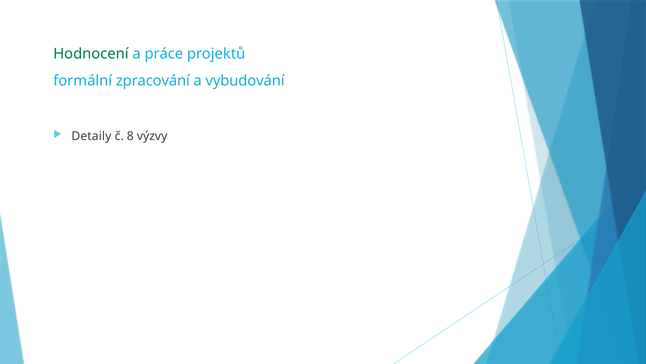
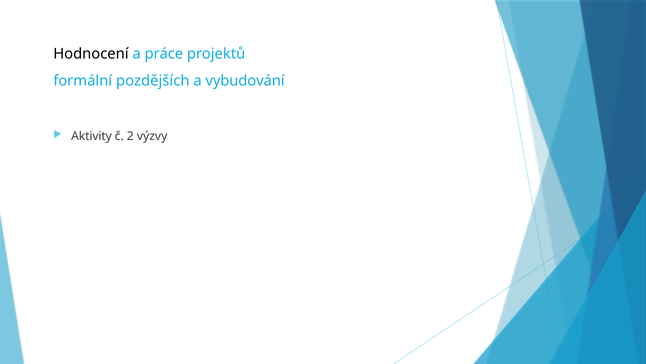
Hodnocení colour: green -> black (91, 54)
zpracování: zpracování -> pozdějších (153, 81)
Detaily: Detaily -> Aktivity (92, 136)
8: 8 -> 2 (130, 136)
